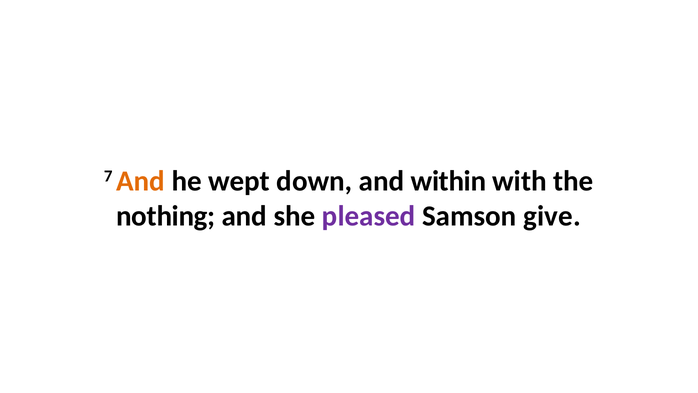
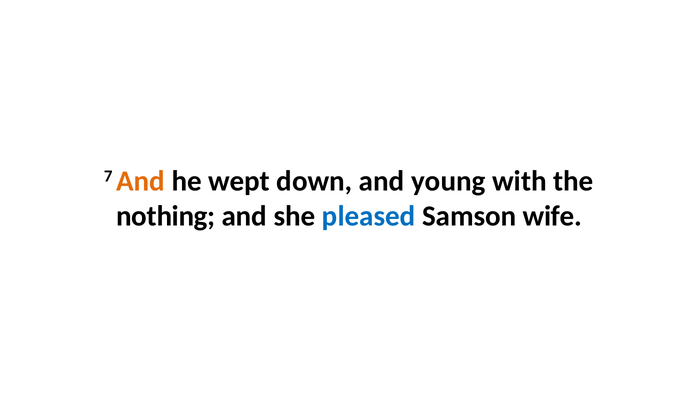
within: within -> young (448, 181)
pleased colour: purple -> blue (369, 216)
give: give -> wife (552, 216)
